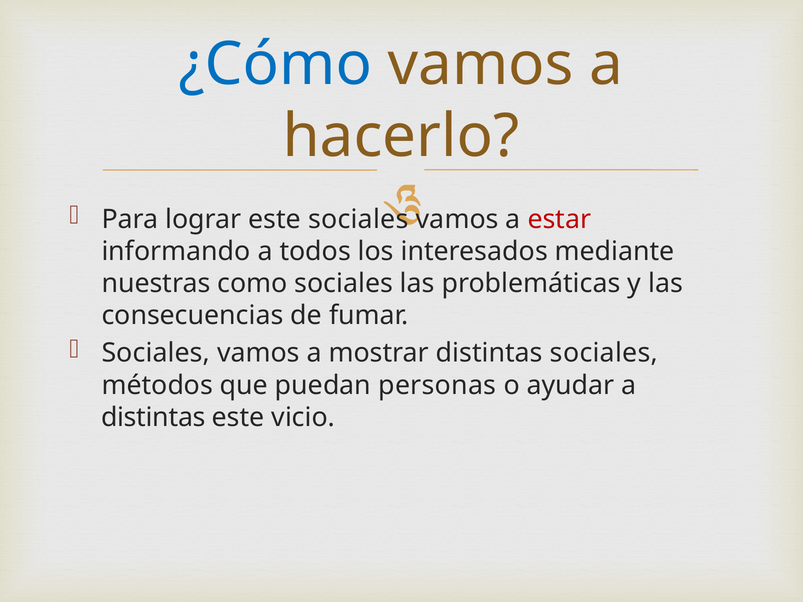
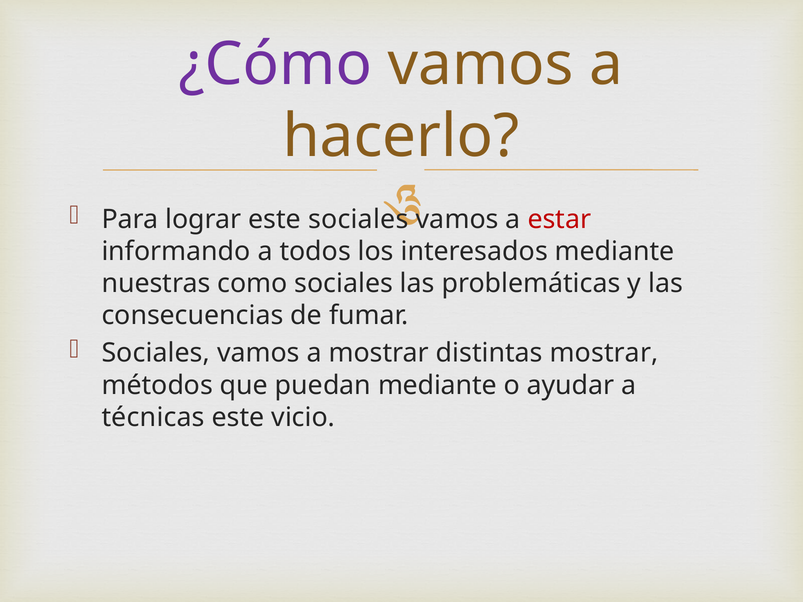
¿Cómo colour: blue -> purple (275, 64)
distintas sociales: sociales -> mostrar (604, 353)
puedan personas: personas -> mediante (437, 385)
distintas: distintas -> técnicas (153, 417)
